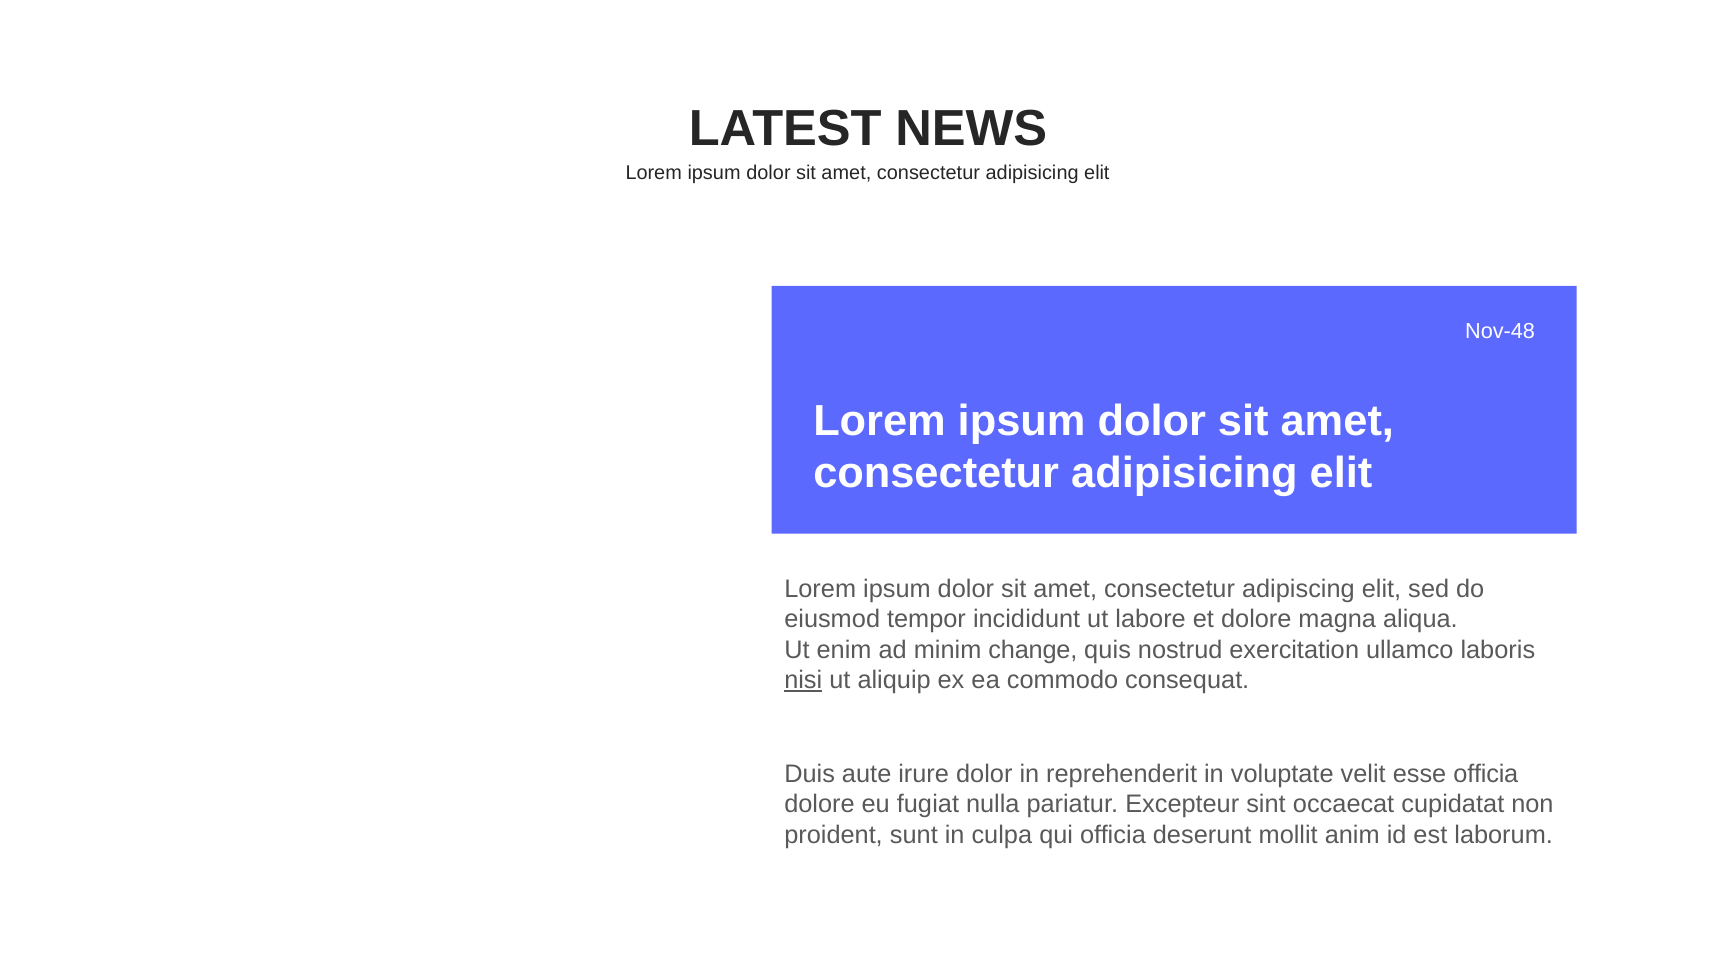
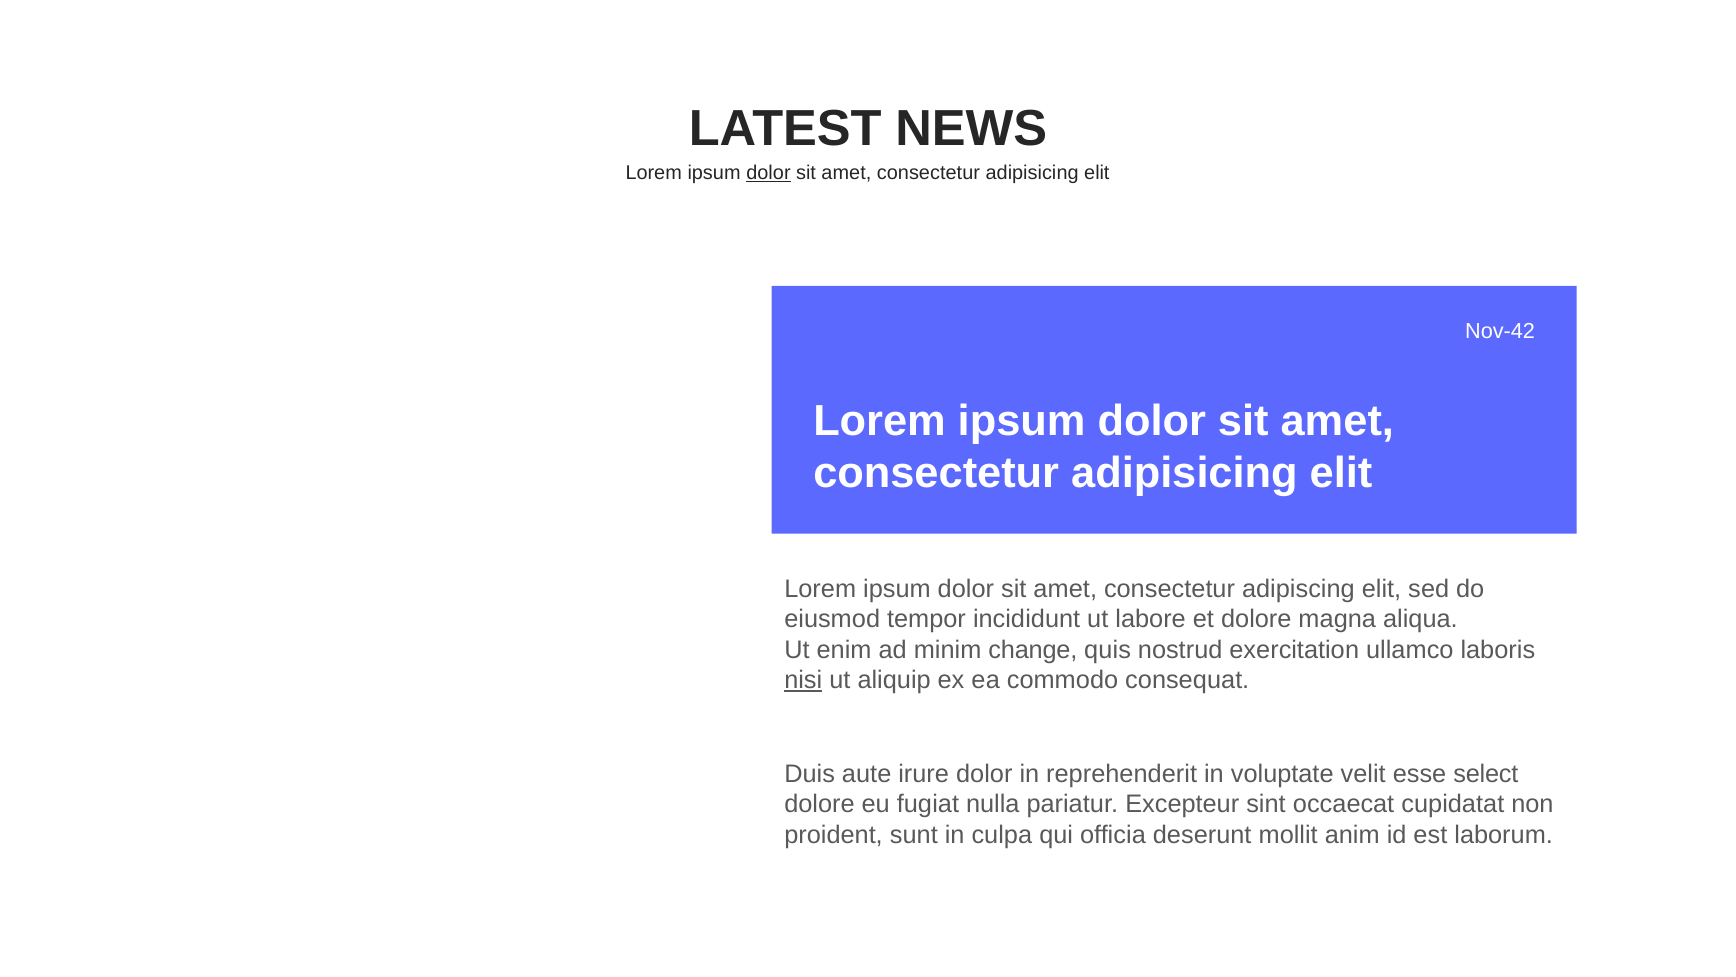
dolor underline: none -> present (768, 173)
Nov-48: Nov-48 -> Nov-42 (1500, 331)
esse officia: officia -> select (1486, 774)
